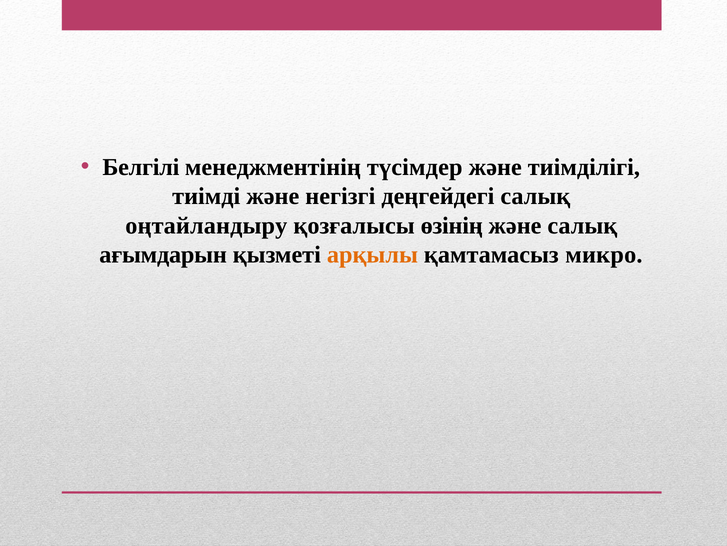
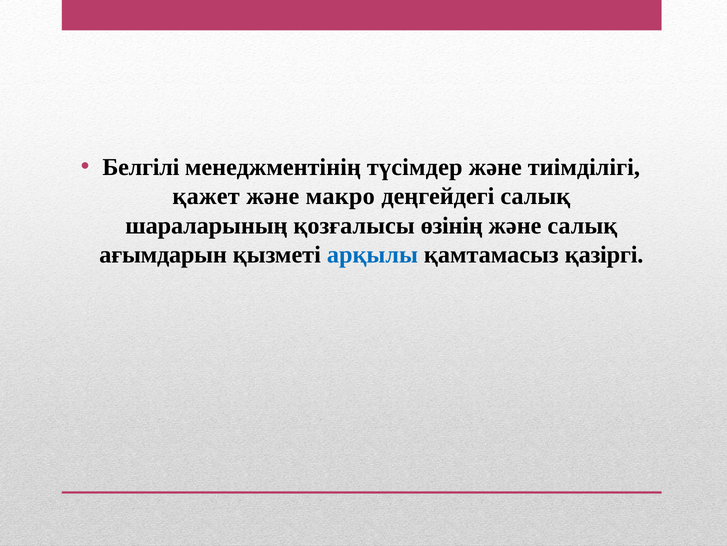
тиімді: тиімді -> қажет (206, 196)
негізгі: негізгі -> макро (340, 196)
оңтайландыру: оңтайландыру -> шараларының (206, 225)
арқылы colour: orange -> blue (372, 254)
микро: микро -> қазіргі (604, 254)
